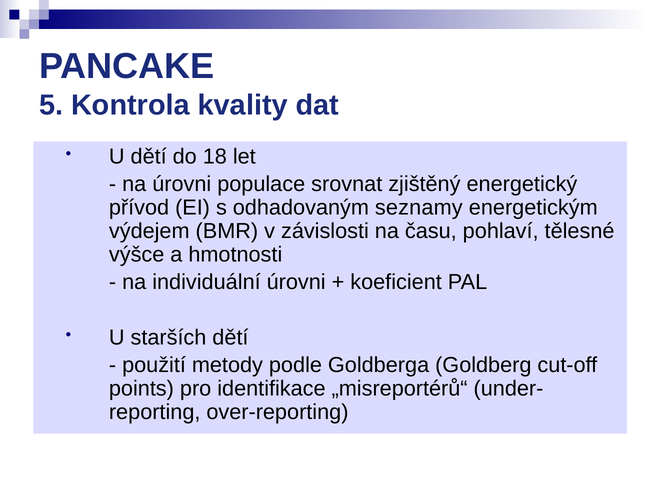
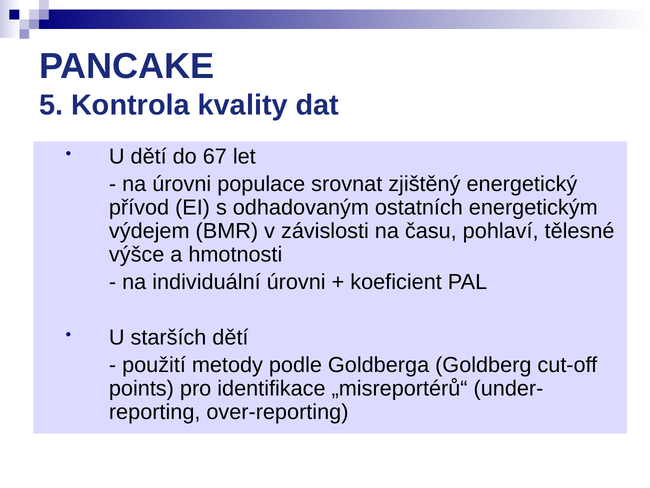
18: 18 -> 67 (215, 156)
seznamy: seznamy -> ostatních (419, 207)
